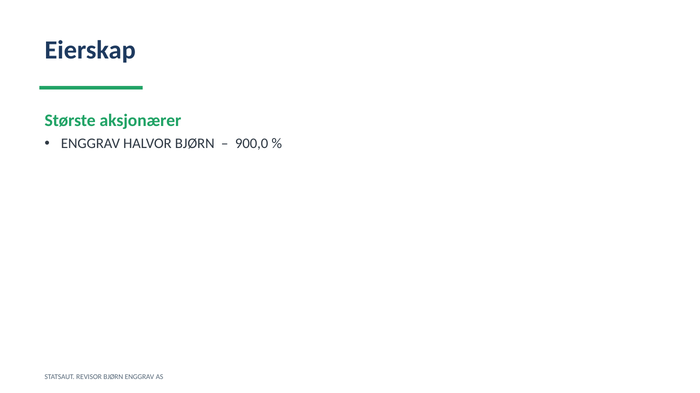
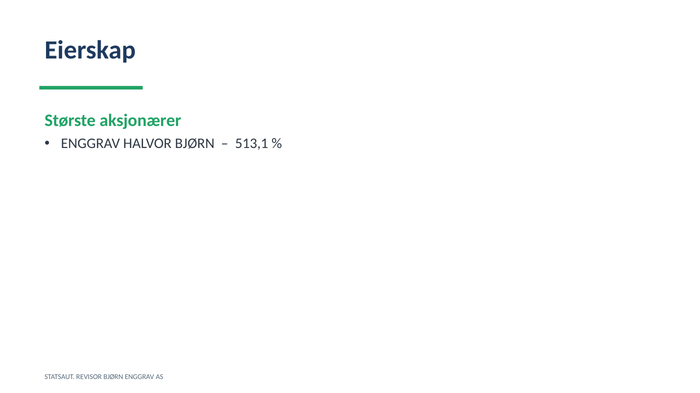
900,0: 900,0 -> 513,1 (252, 144)
